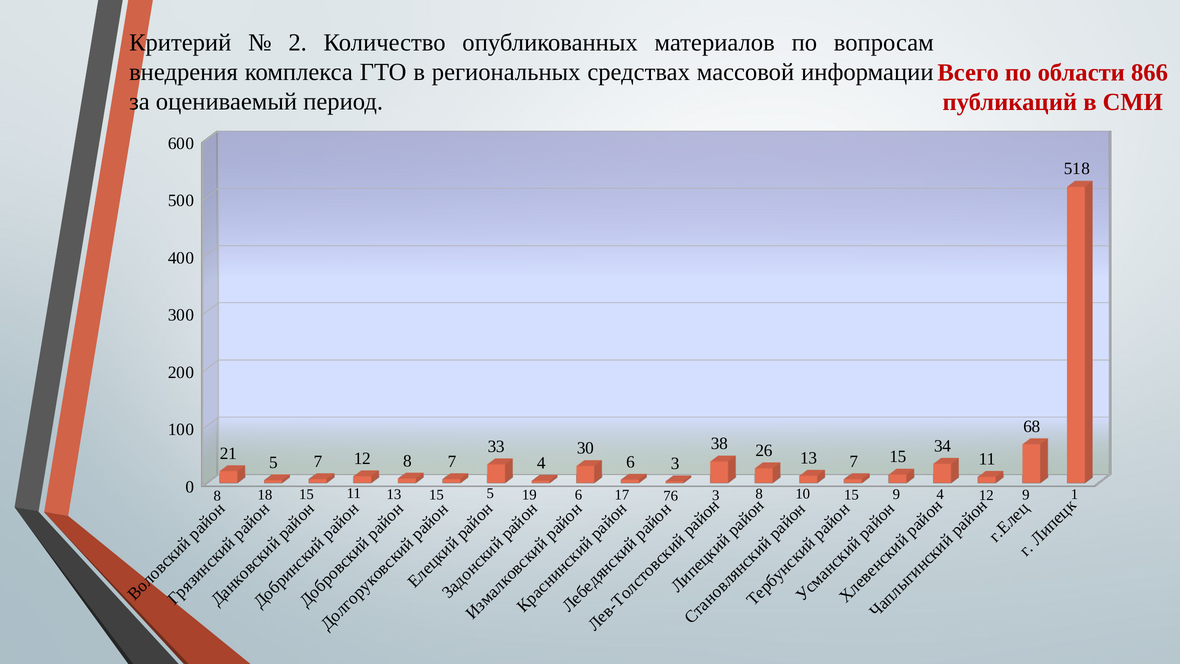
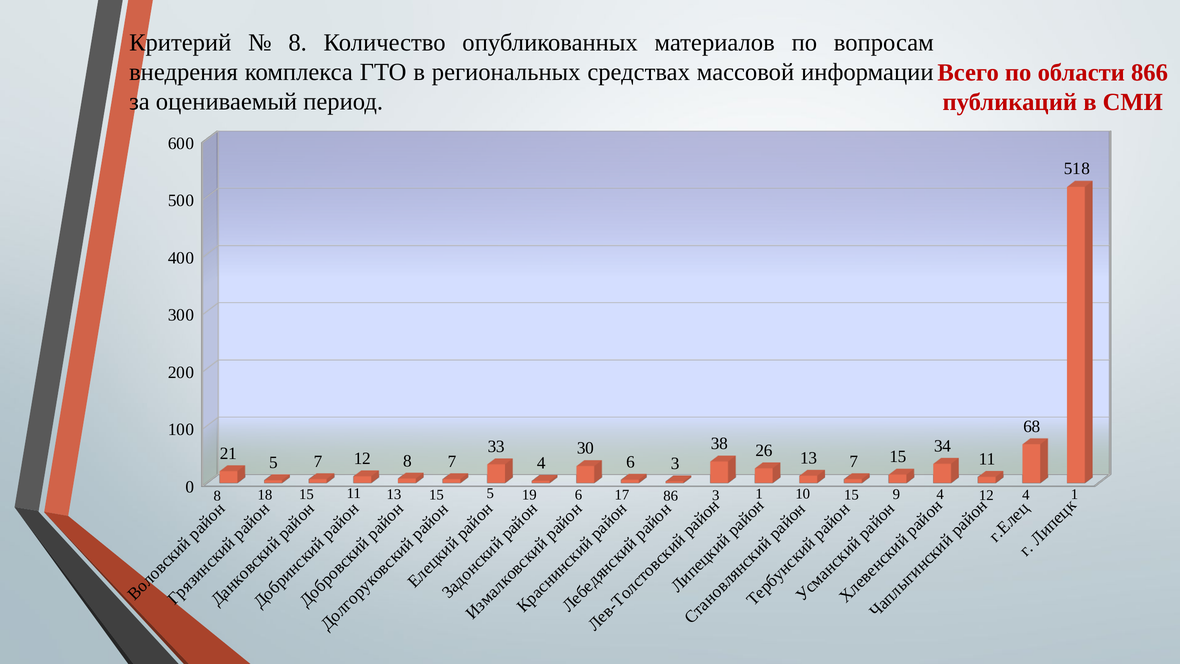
2: 2 -> 8 (298, 43)
76: 76 -> 86 (671, 496)
8: 8 -> 1 (759, 494)
12 9: 9 -> 4 (1026, 495)
